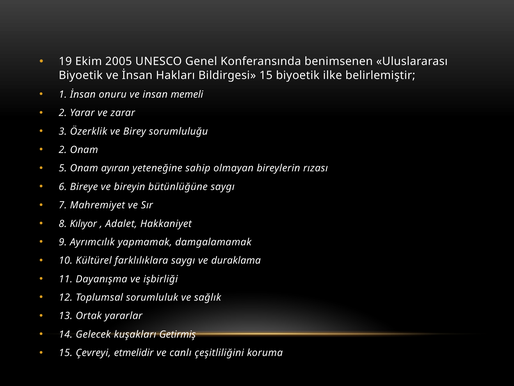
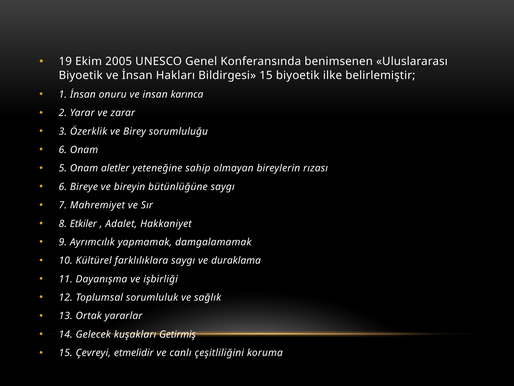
memeli: memeli -> karınca (187, 94)
2: 2 -> 6 (63, 150)
ayıran: ayıran -> aletler (115, 168)
Kılıyor: Kılıyor -> Etkiler (83, 223)
